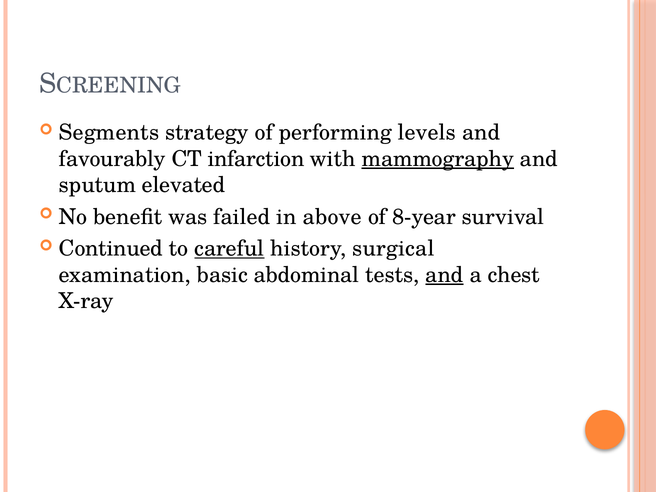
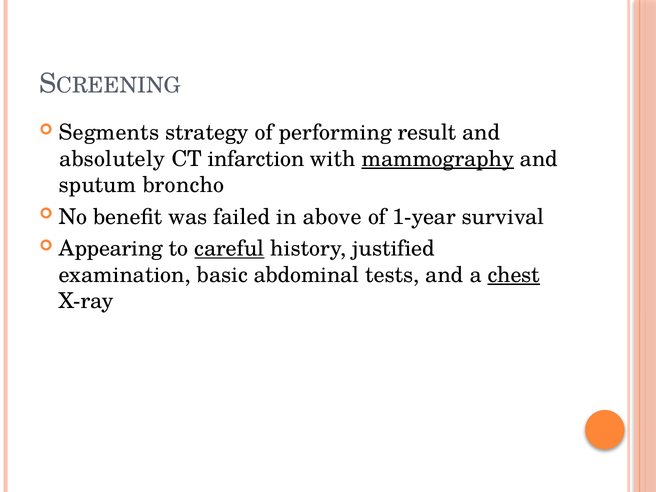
levels: levels -> result (427, 133)
favourably: favourably -> absolutely (112, 159)
elevated: elevated -> broncho (183, 185)
8-year: 8-year -> 1-year (424, 217)
Continued: Continued -> Appearing (111, 249)
surgical: surgical -> justified (394, 249)
and underline: present -> none (444, 275)
chest underline: none -> present (514, 275)
